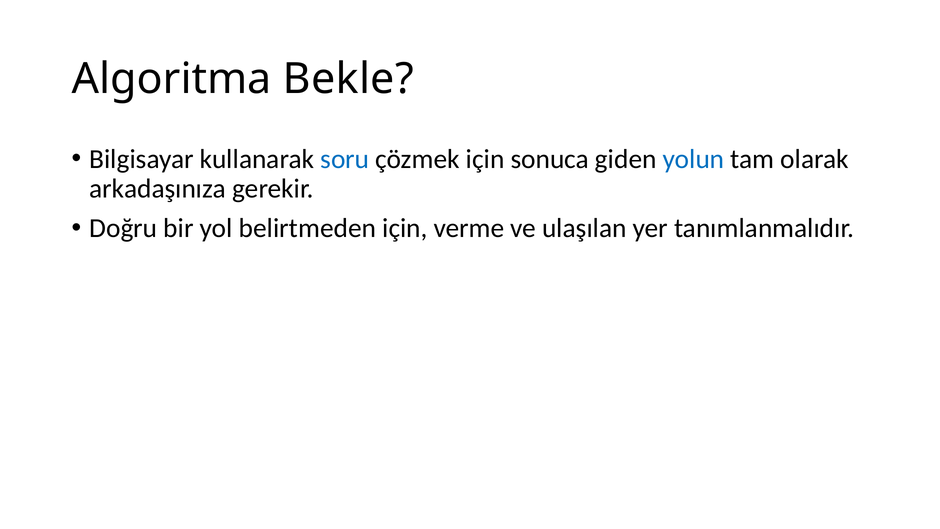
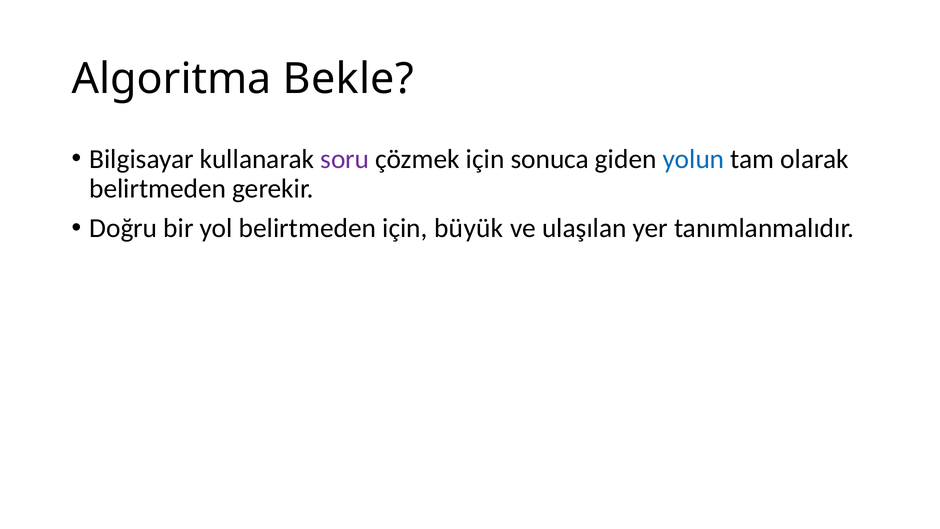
soru colour: blue -> purple (345, 159)
arkadaşınıza: arkadaşınıza -> belirtmeden (158, 189)
verme: verme -> büyük (469, 228)
